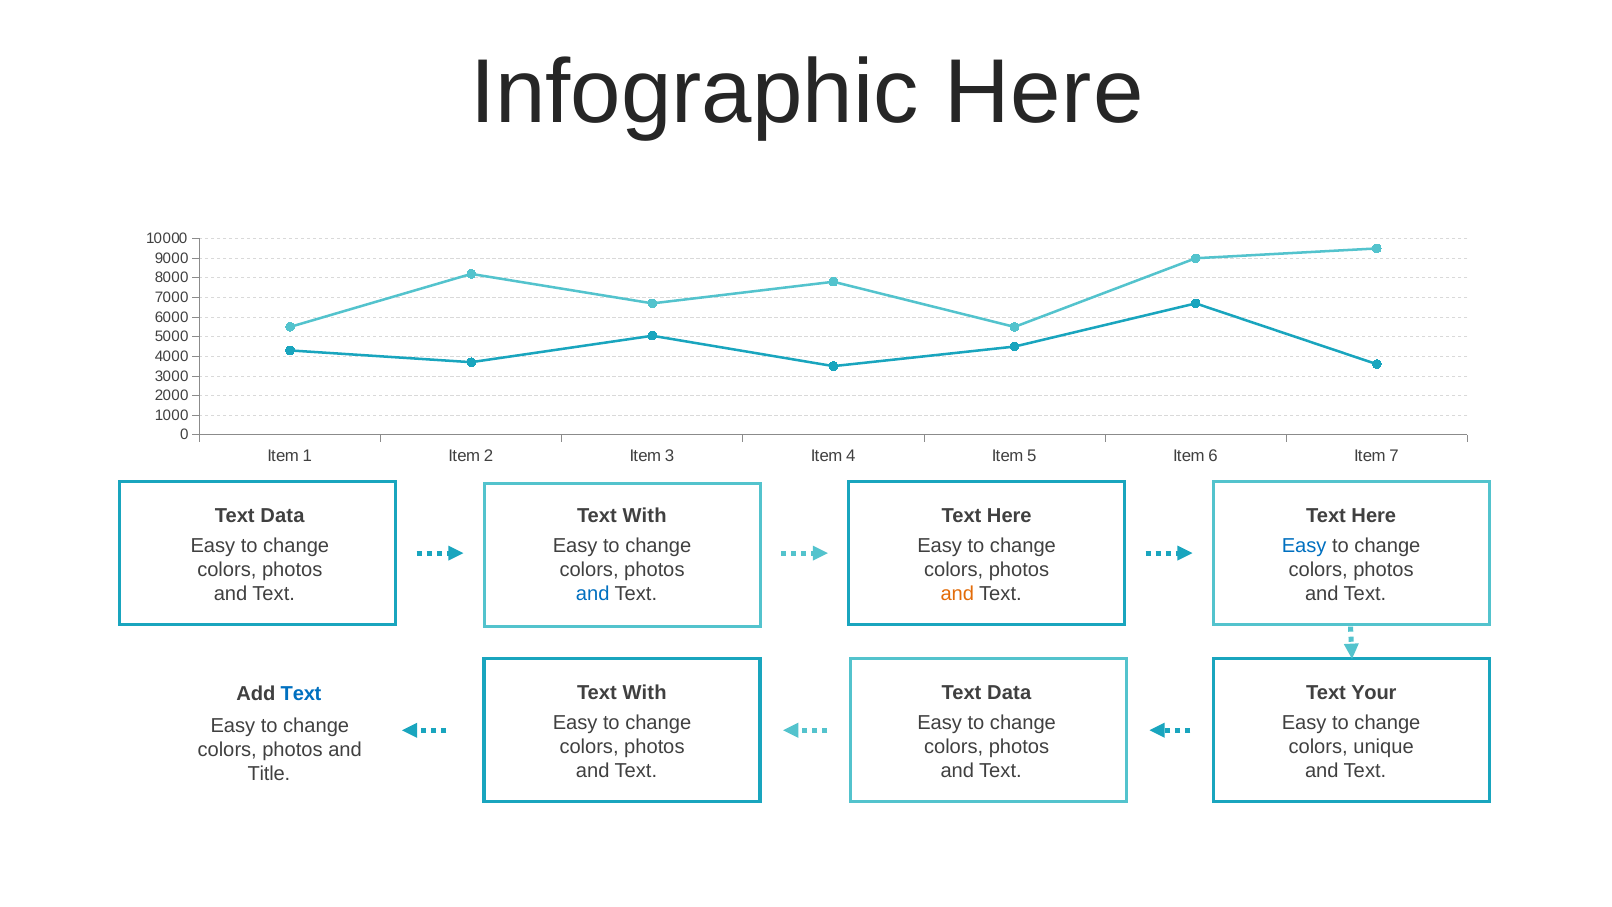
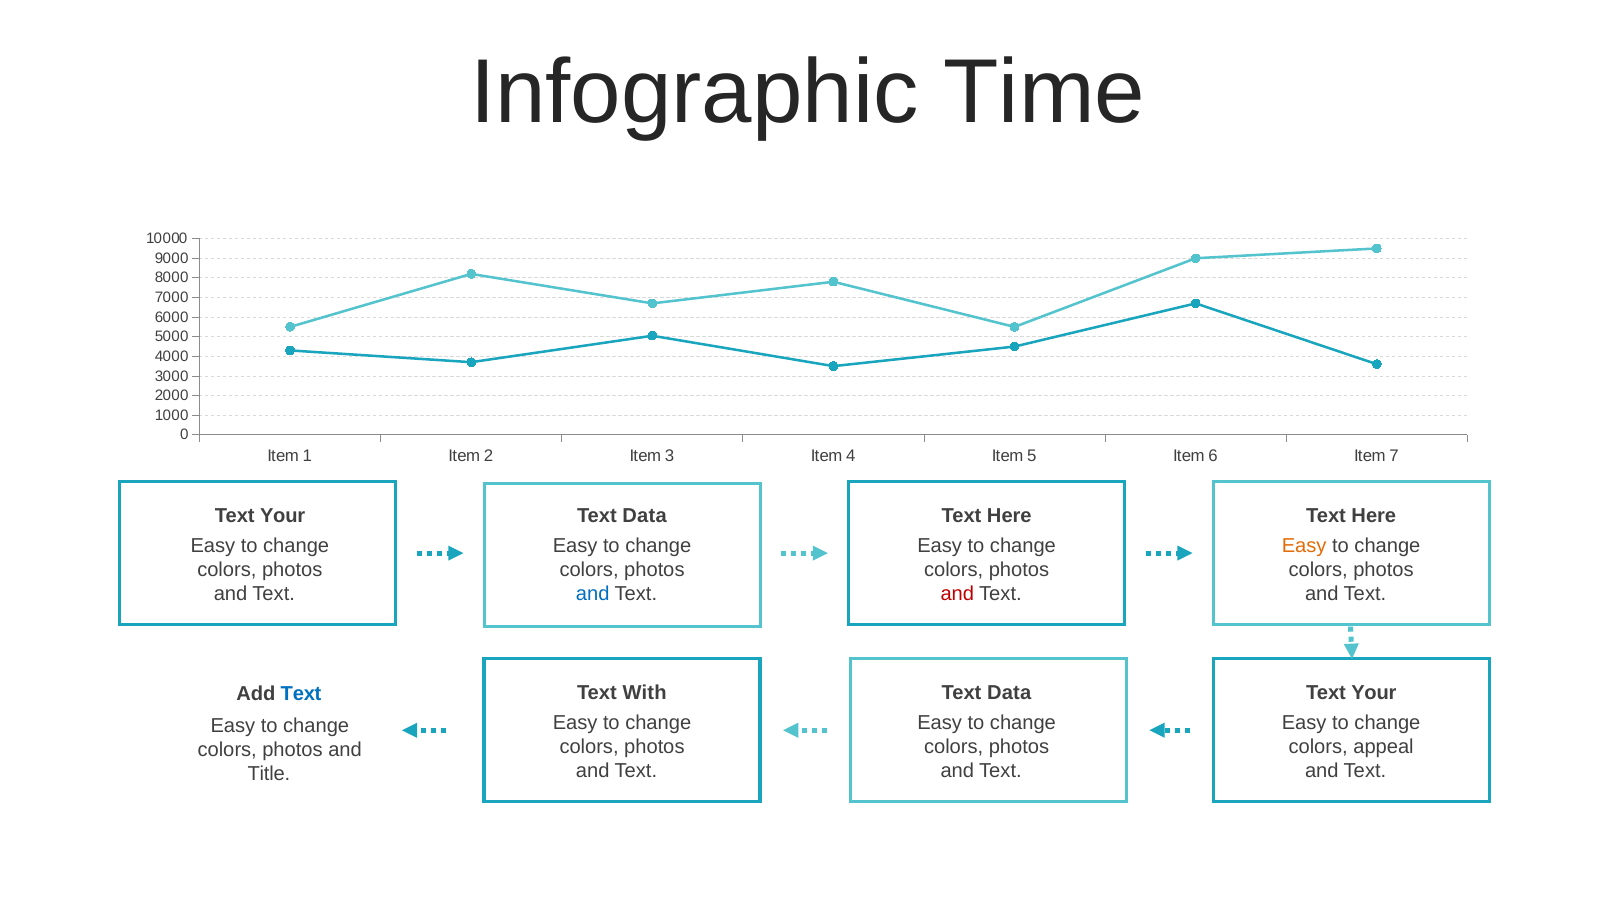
Infographic Here: Here -> Time (1044, 92)
Data: Data -> Your (283, 516)
With: With -> Data (645, 516)
Easy colour: blue -> orange (1304, 545)
and colour: orange -> red (957, 594)
unique: unique -> appeal (1384, 747)
